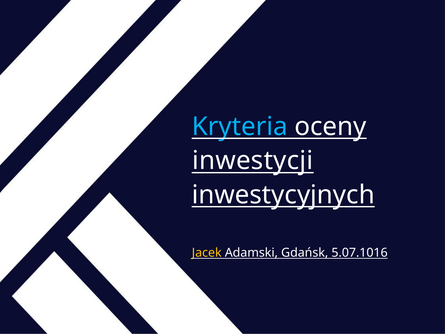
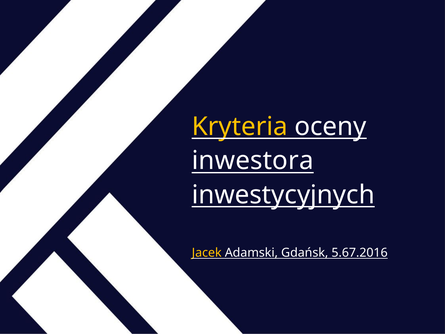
Kryteria colour: light blue -> yellow (240, 126)
inwestycji: inwestycji -> inwestora (253, 161)
5.07.1016: 5.07.1016 -> 5.67.2016 (360, 253)
